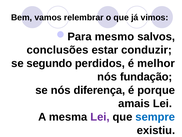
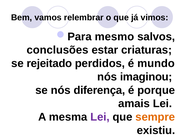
conduzir: conduzir -> criaturas (147, 50)
segundo: segundo -> rejeitado (49, 63)
melhor: melhor -> mundo (156, 63)
fundação: fundação -> imaginou (146, 77)
sempre colour: blue -> orange (155, 117)
